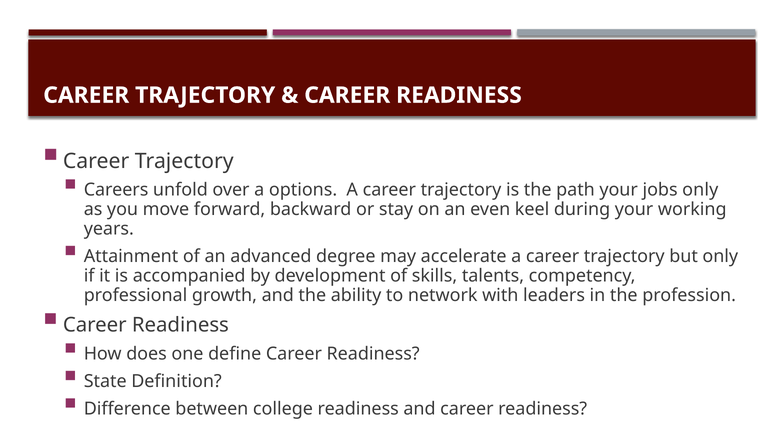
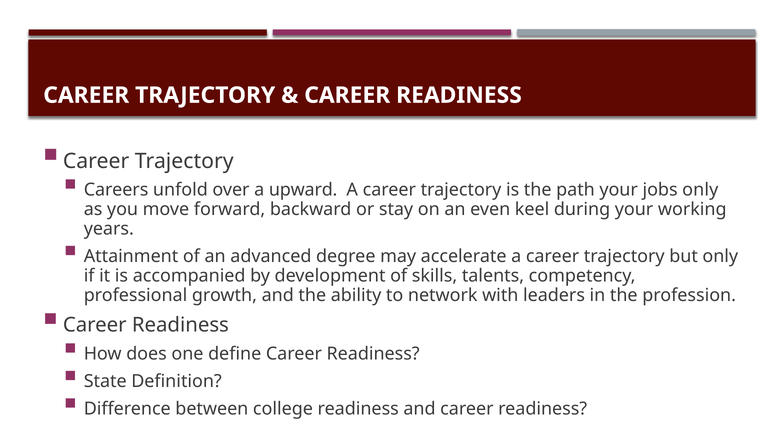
options: options -> upward (303, 190)
